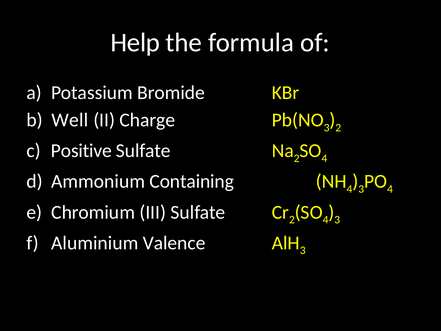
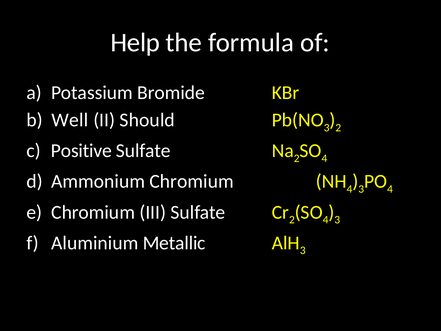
Charge: Charge -> Should (147, 120)
Ammonium Containing: Containing -> Chromium (192, 181)
Valence: Valence -> Metallic (174, 243)
